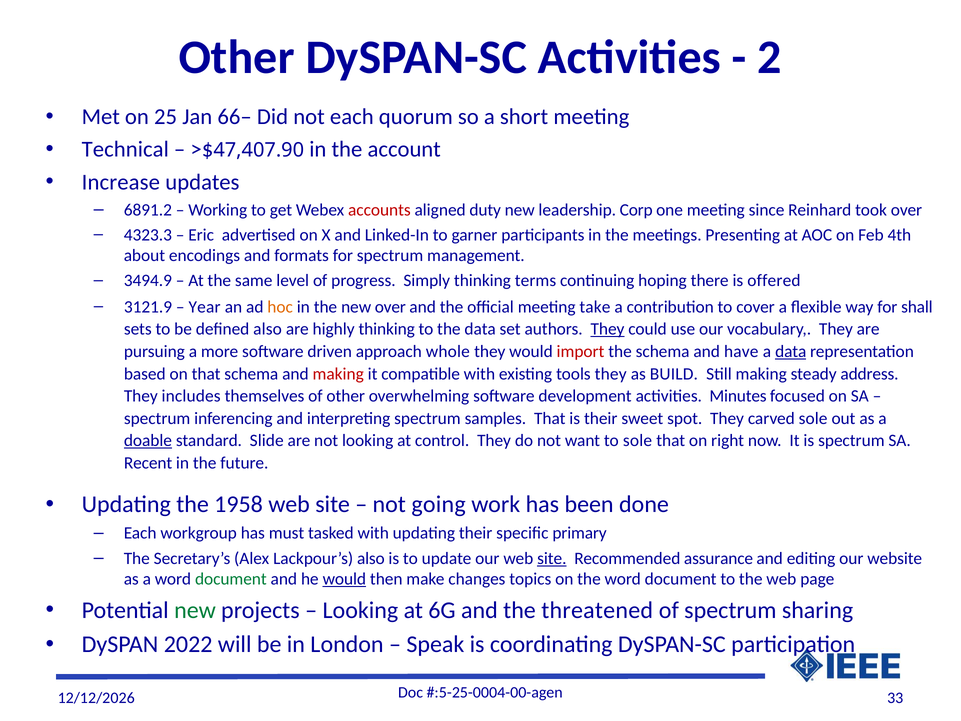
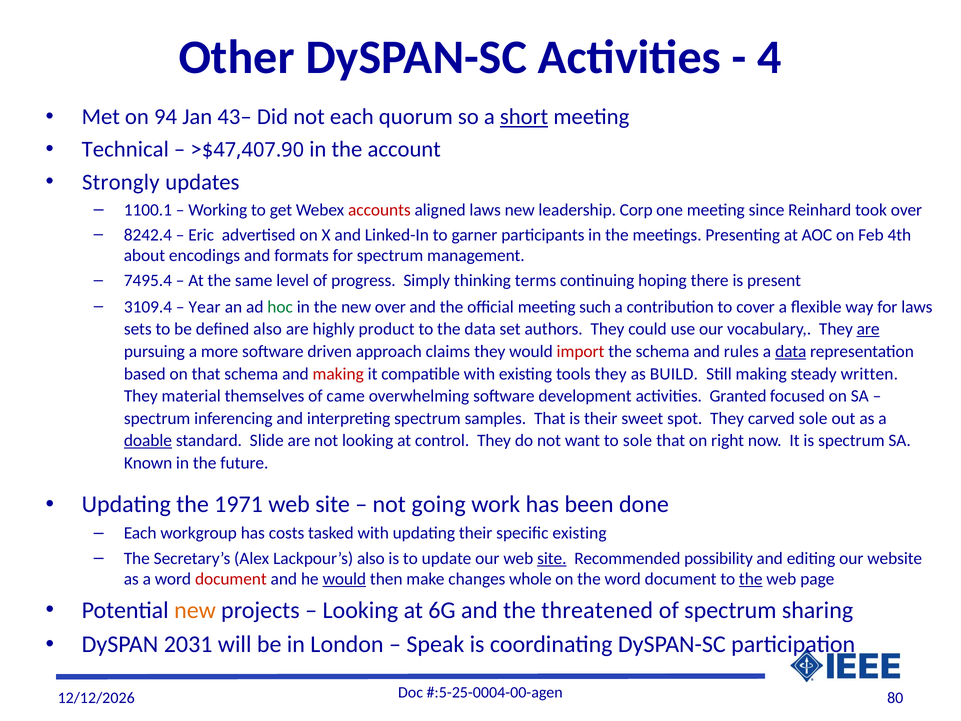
2: 2 -> 4 (769, 57)
25: 25 -> 94 (166, 117)
66–: 66– -> 43– (235, 117)
short underline: none -> present (524, 117)
Increase: Increase -> Strongly (121, 182)
6891.2: 6891.2 -> 1100.1 (148, 210)
aligned duty: duty -> laws (485, 210)
4323.3: 4323.3 -> 8242.4 (148, 235)
3494.9: 3494.9 -> 7495.4 (148, 281)
offered: offered -> present (774, 281)
3121.9: 3121.9 -> 3109.4 (148, 307)
hoc colour: orange -> green (280, 307)
take: take -> such (595, 307)
for shall: shall -> laws (917, 307)
highly thinking: thinking -> product (387, 329)
They underline: present -> none (607, 329)
are underline: none -> present (868, 329)
whole: whole -> claims (448, 351)
have: have -> rules (741, 351)
address: address -> written (869, 374)
includes: includes -> material (191, 396)
of other: other -> came (346, 396)
Minutes: Minutes -> Granted (738, 396)
Recent: Recent -> Known (148, 463)
1958: 1958 -> 1971 (239, 504)
must: must -> costs (287, 533)
specific primary: primary -> existing (579, 533)
assurance: assurance -> possibility (719, 558)
document colour: green -> red (231, 579)
topics: topics -> whole (530, 579)
the underline: none -> present (751, 579)
new colour: green -> orange (195, 610)
2022: 2022 -> 2031 (188, 644)
33: 33 -> 80 (895, 698)
